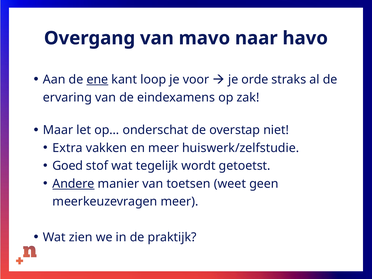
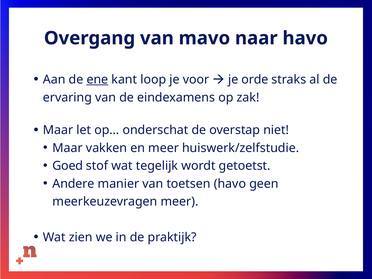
Extra: Extra -> Maar (68, 148)
Andere underline: present -> none (73, 184)
toetsen weet: weet -> havo (230, 184)
